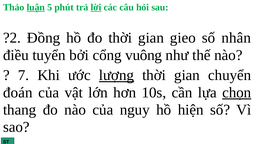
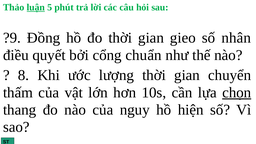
lời underline: present -> none (96, 7)
?2: ?2 -> ?9 (12, 38)
tuyển: tuyển -> quyết (49, 55)
vuông: vuông -> chuẩn (144, 55)
7: 7 -> 8 (24, 75)
lượng underline: present -> none (116, 75)
đoán: đoán -> thấm (18, 92)
